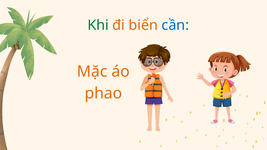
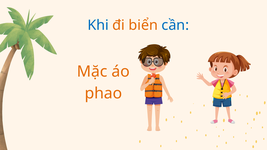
Khi colour: green -> blue (98, 25)
